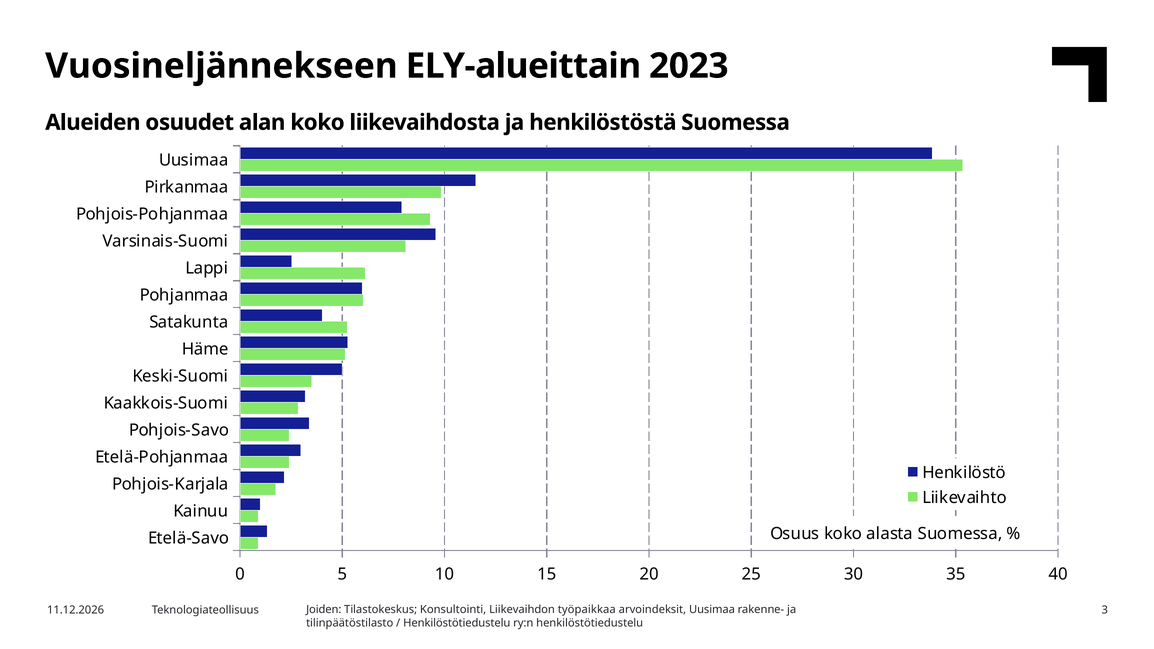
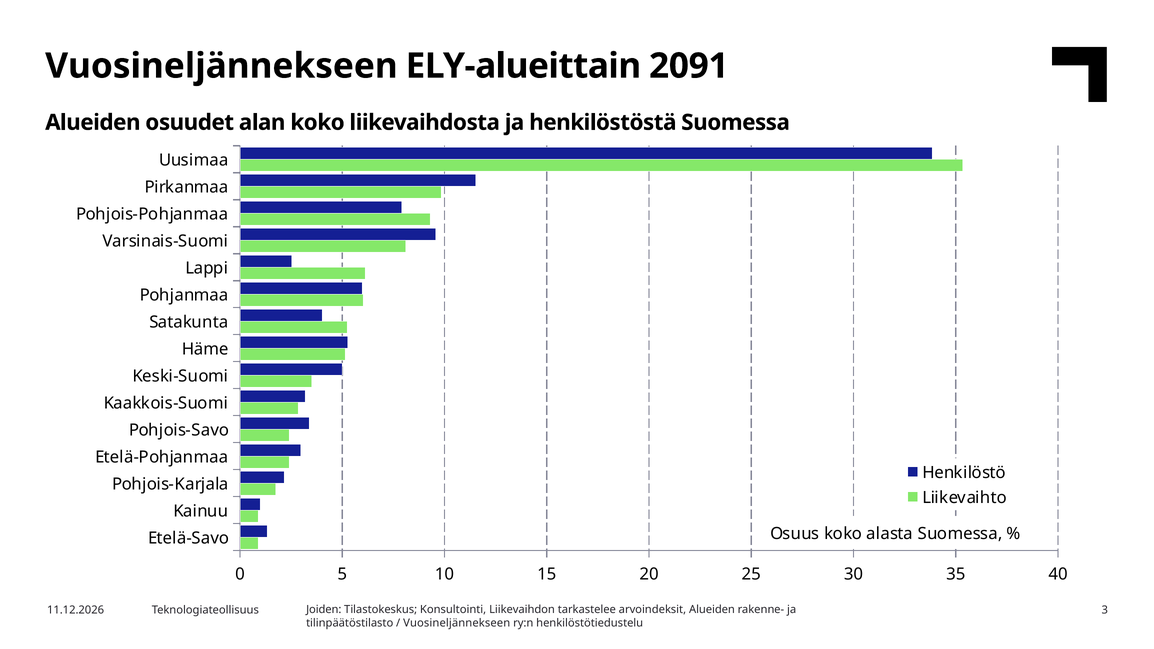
2023: 2023 -> 2091 (689, 66)
työpaikkaa: työpaikkaa -> tarkastelee (587, 610)
arvoindeksit Uusimaa: Uusimaa -> Alueiden (712, 610)
Henkilöstötiedustelu: Henkilöstötiedustelu -> Vuosineljännekseen (457, 623)
